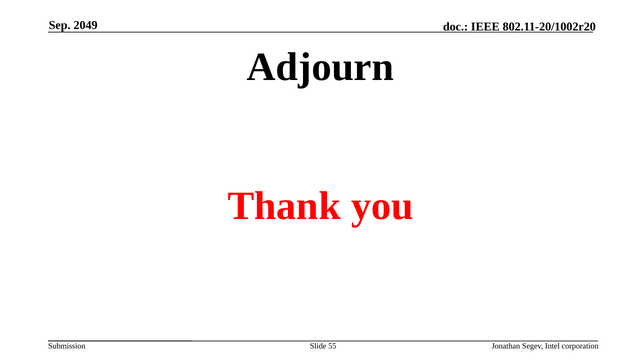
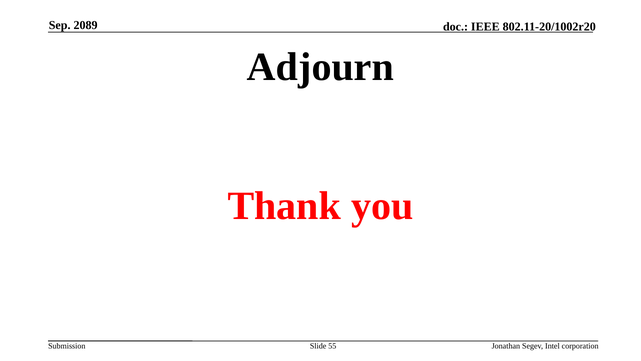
2049: 2049 -> 2089 (86, 25)
